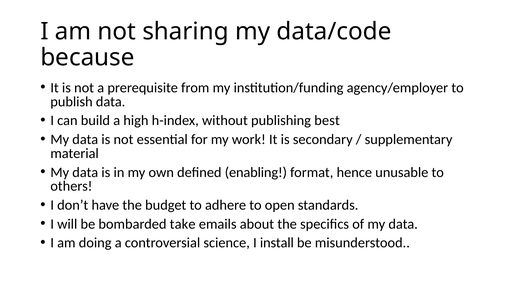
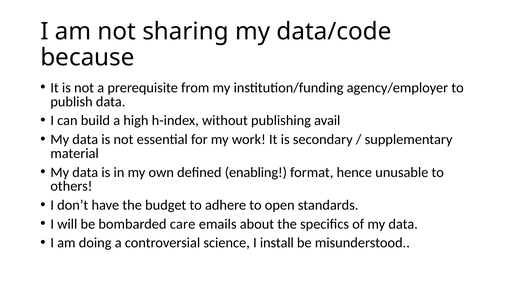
best: best -> avail (327, 121)
take: take -> care (183, 224)
